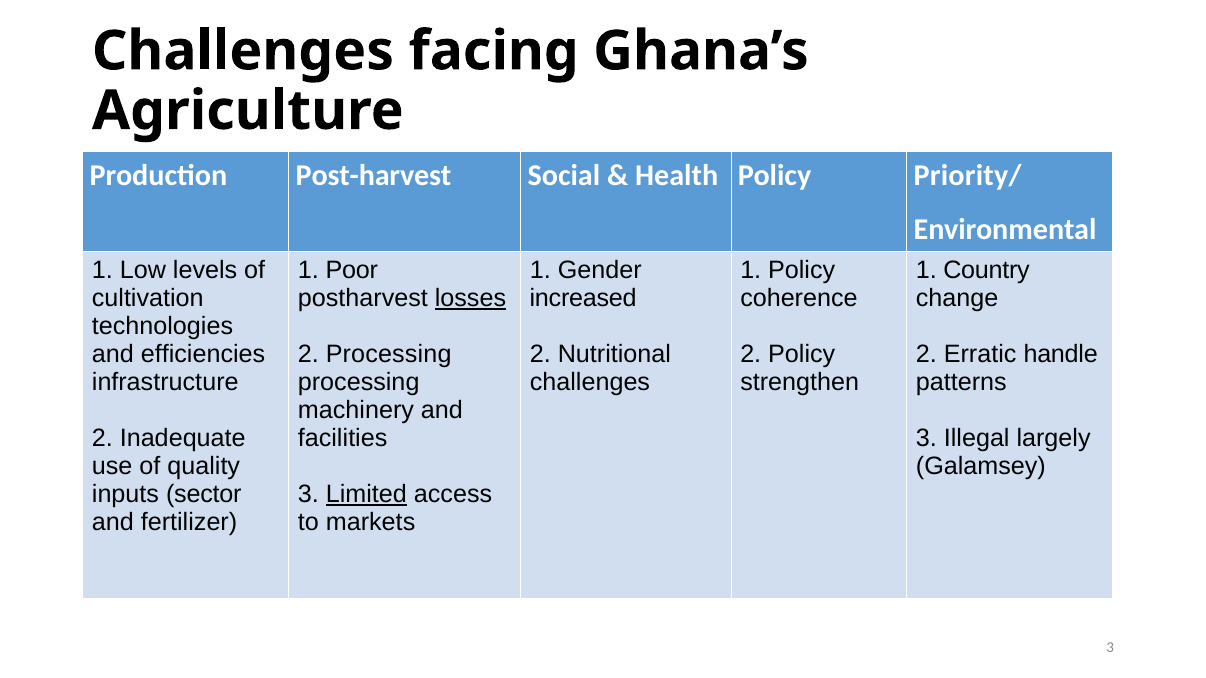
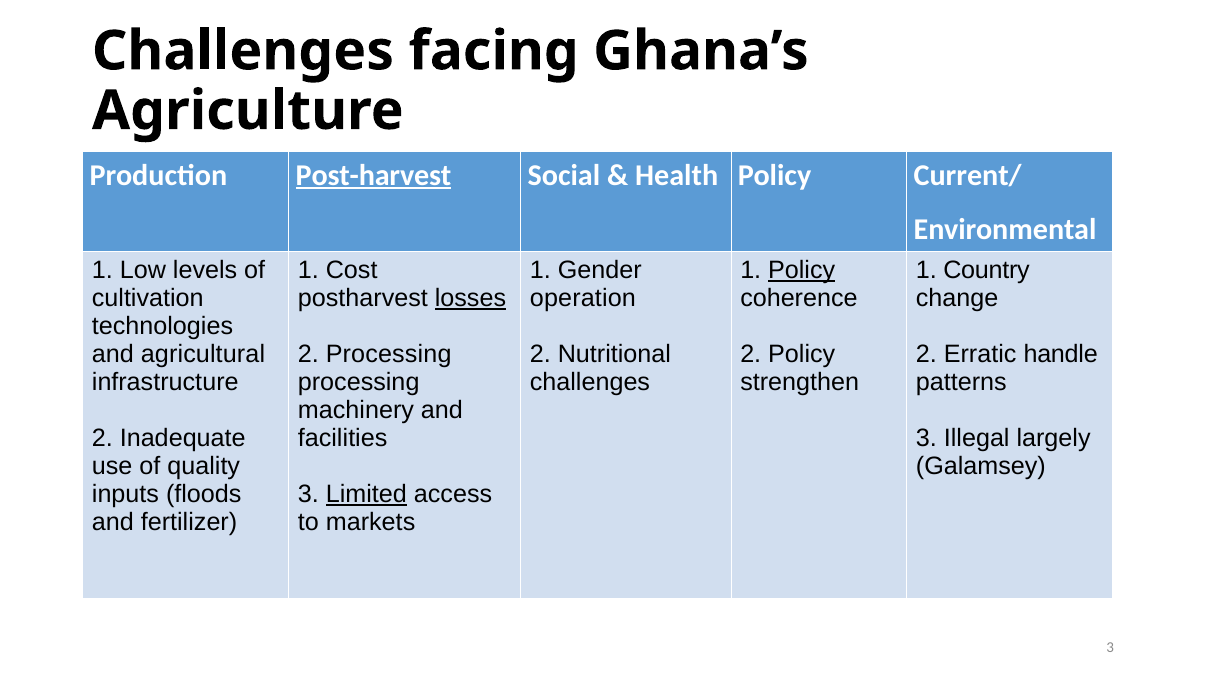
Post-harvest underline: none -> present (374, 175)
Priority/: Priority/ -> Current/ (968, 175)
Poor: Poor -> Cost (352, 270)
Policy underline: none -> present (802, 270)
increased: increased -> operation (583, 298)
efficiencies: efficiencies -> agricultural (203, 354)
sector: sector -> floods (204, 494)
